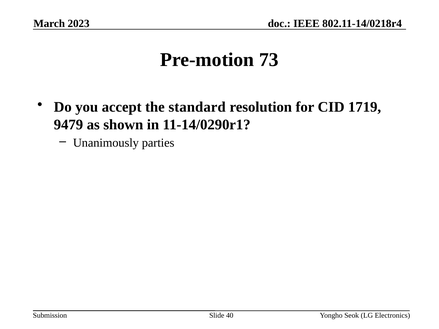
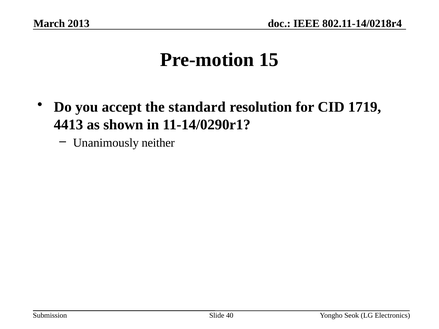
2023: 2023 -> 2013 (79, 23)
73: 73 -> 15 (269, 60)
9479: 9479 -> 4413 (68, 125)
parties: parties -> neither (158, 143)
